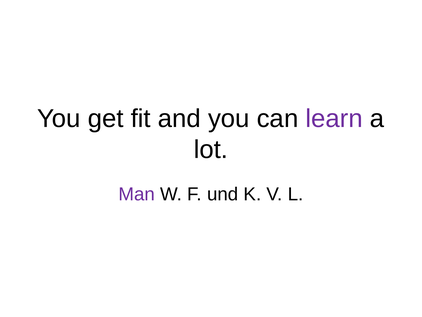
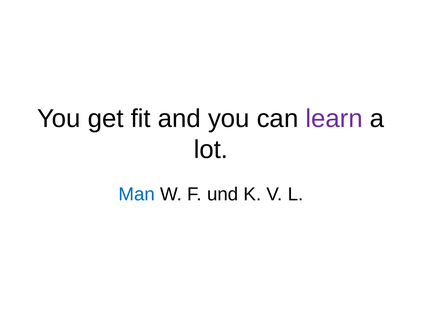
Man colour: purple -> blue (137, 194)
